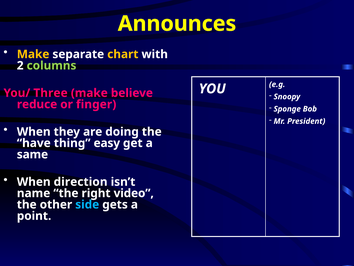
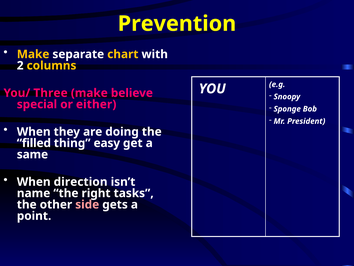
Announces: Announces -> Prevention (177, 24)
columns colour: light green -> yellow (52, 65)
reduce: reduce -> special (37, 104)
finger: finger -> either (96, 104)
have: have -> filled (34, 143)
video: video -> tasks (134, 193)
side colour: light blue -> pink (87, 204)
